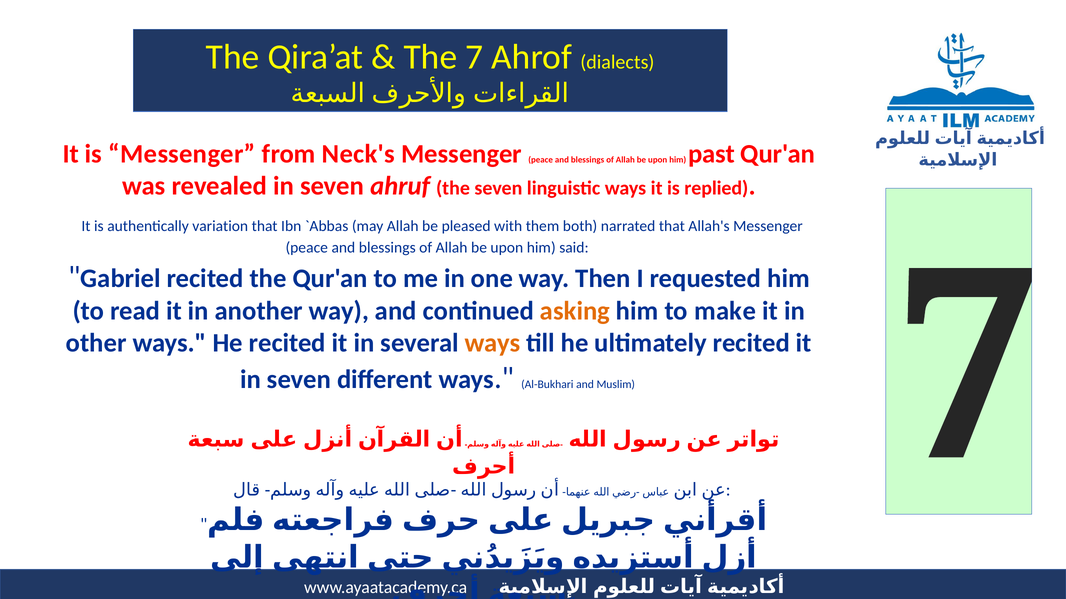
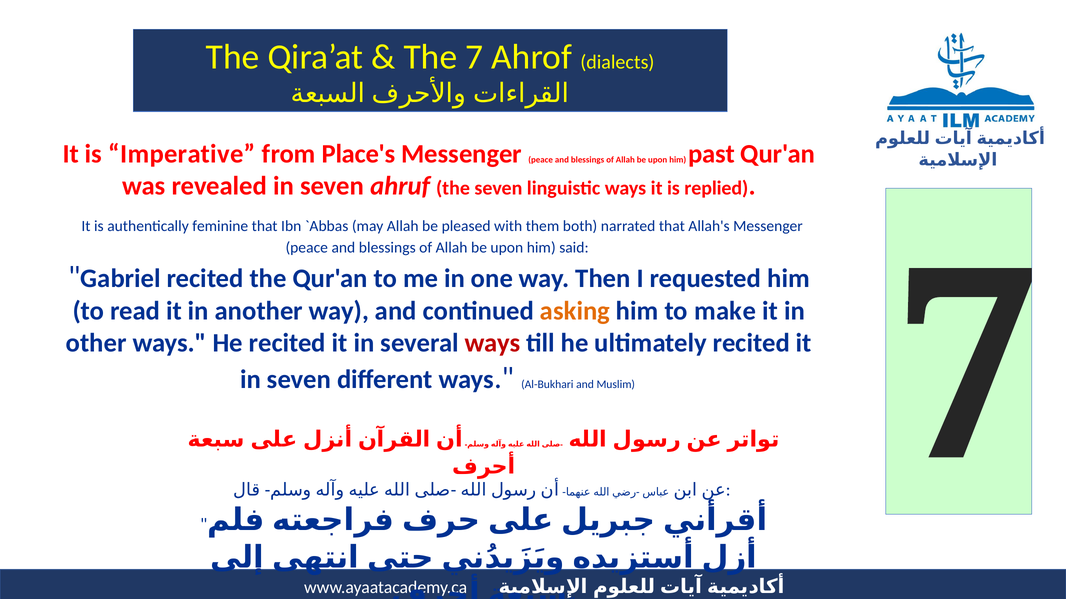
is Messenger: Messenger -> Imperative (182, 154)
Neck's: Neck's -> Place's (359, 154)
variation: variation -> feminine (220, 226)
ways colour: orange -> red (492, 343)
